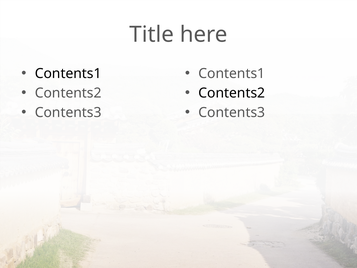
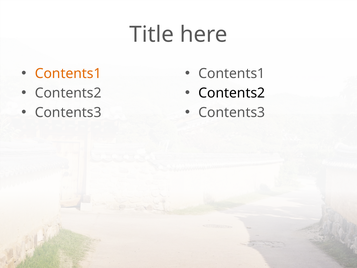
Contents1 colour: black -> orange (68, 74)
